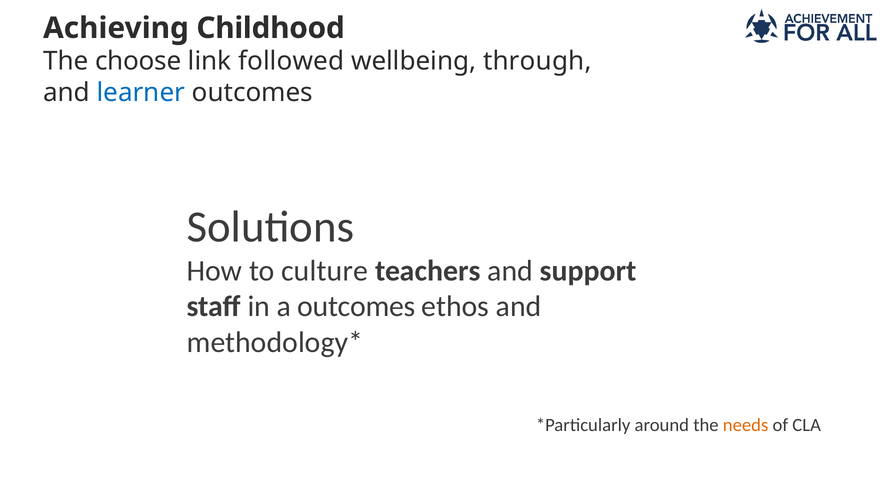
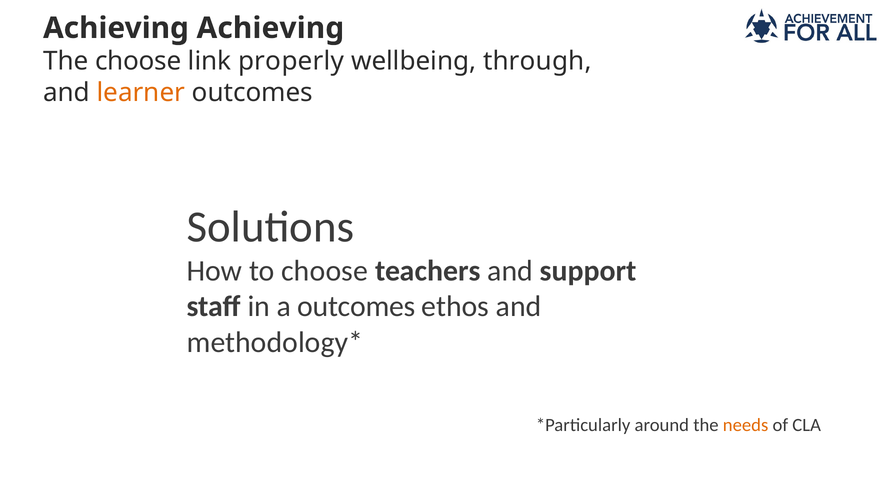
Achieving Childhood: Childhood -> Achieving (270, 28)
followed: followed -> properly (291, 61)
learner colour: blue -> orange (141, 93)
to culture: culture -> choose (325, 271)
